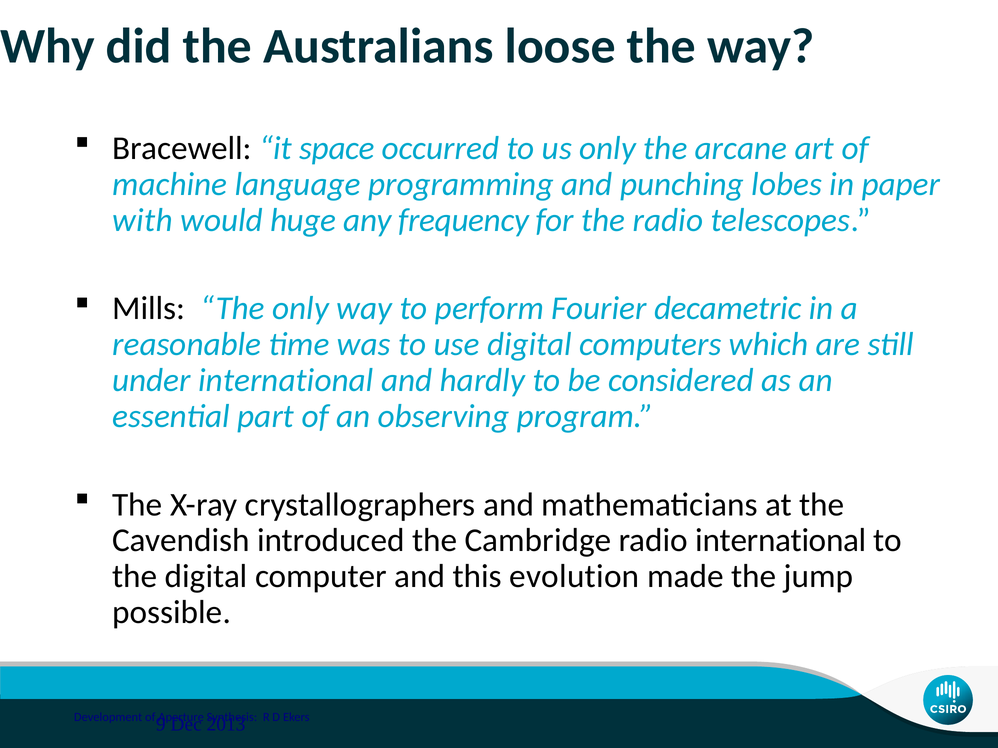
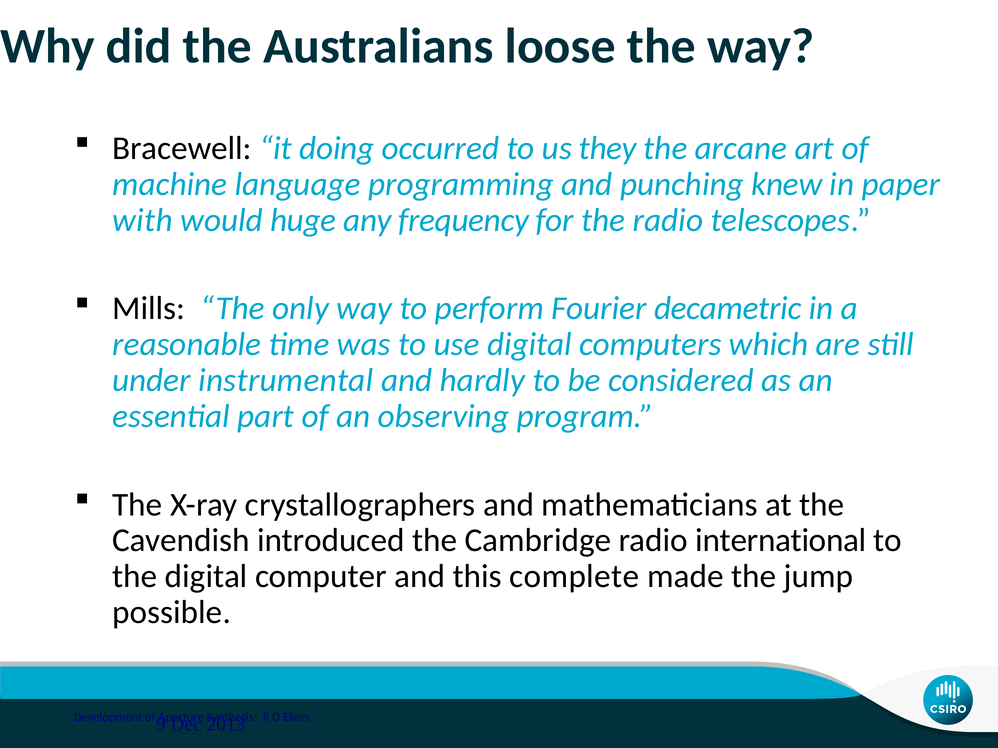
space: space -> doing (337, 148)
us only: only -> they (608, 148)
lobes: lobes -> knew (787, 184)
under international: international -> instrumental (286, 381)
evolution: evolution -> complete (574, 577)
